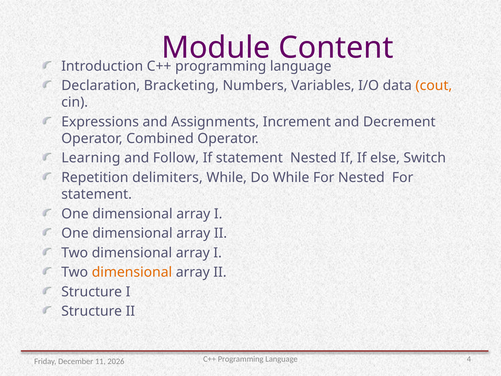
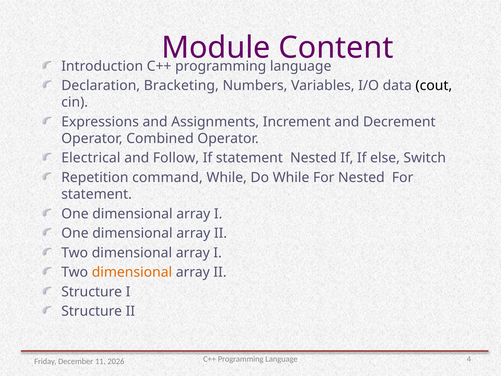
cout colour: orange -> black (434, 86)
Learning: Learning -> Electrical (91, 158)
delimiters: delimiters -> command (167, 177)
